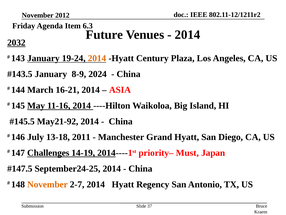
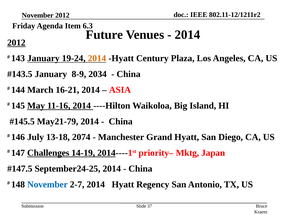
2032: 2032 -> 2012 (16, 43)
2024: 2024 -> 2034 (98, 74)
May21-92: May21-92 -> May21-79 (58, 121)
2011: 2011 -> 2074 (81, 137)
Must: Must -> Mktg (187, 153)
November colour: orange -> blue (47, 184)
